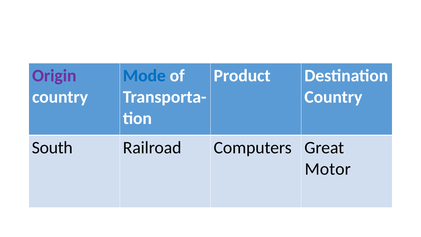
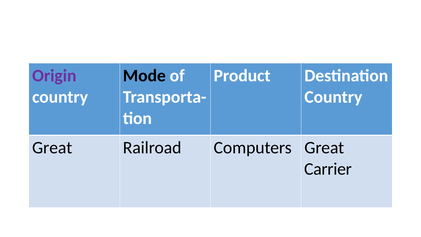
Mode colour: blue -> black (144, 76)
South: South -> Great (52, 148)
Motor: Motor -> Carrier (328, 169)
